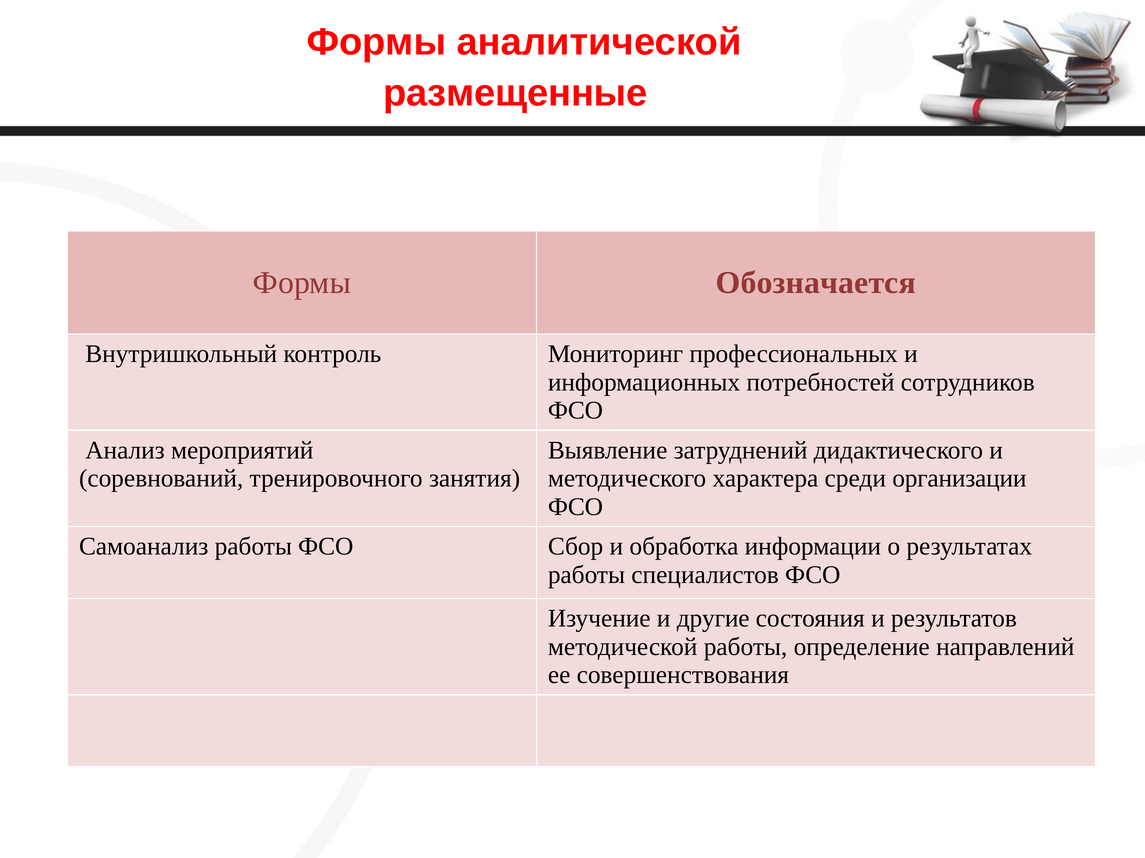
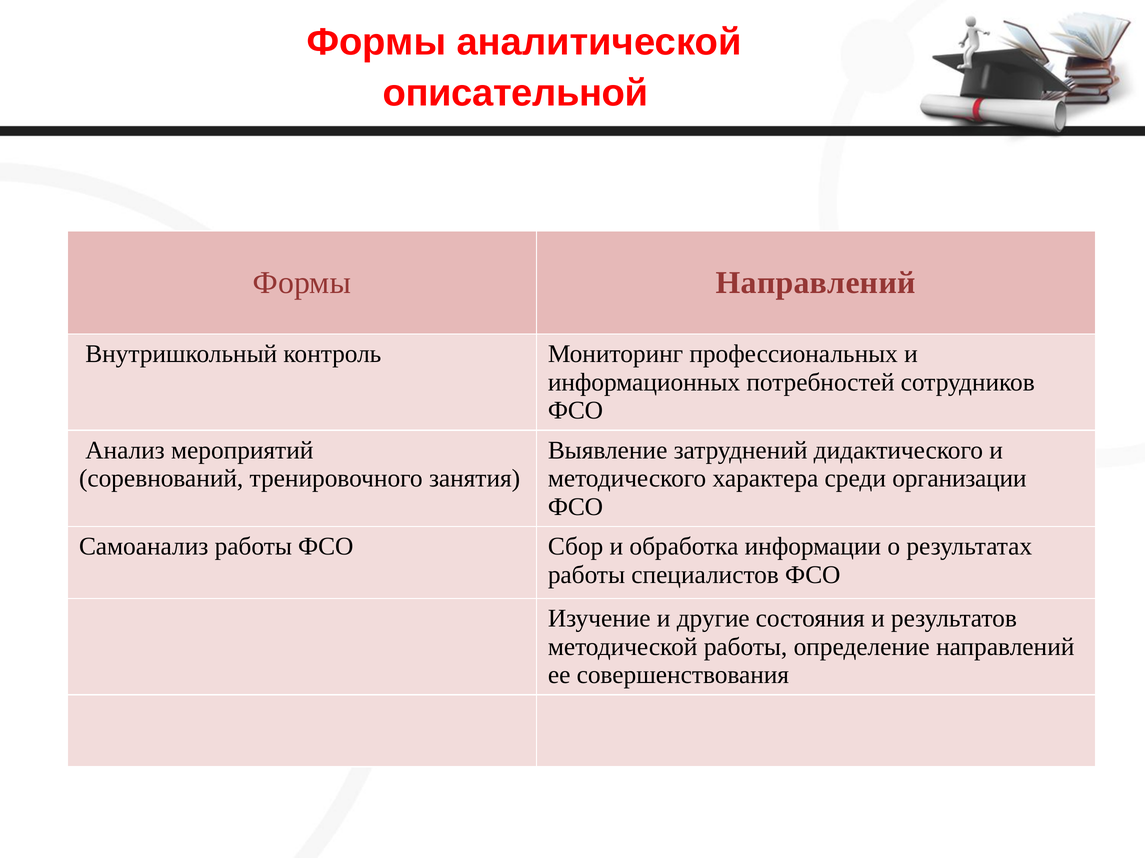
размещенные: размещенные -> описательной (515, 93)
Формы Обозначается: Обозначается -> Направлений (816, 283)
